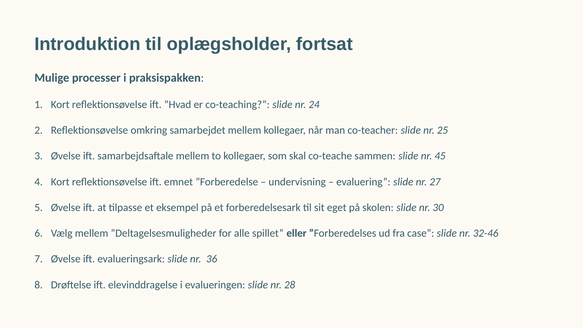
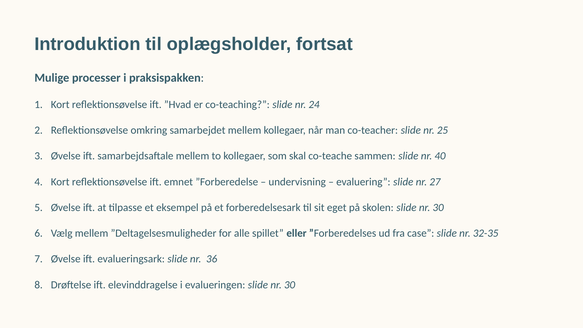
45: 45 -> 40 (440, 156)
32-46: 32-46 -> 32-35 (486, 233)
evalueringen slide nr 28: 28 -> 30 (290, 285)
